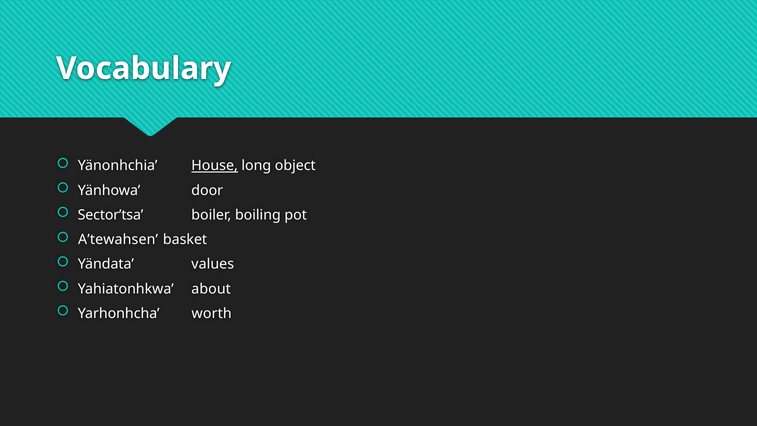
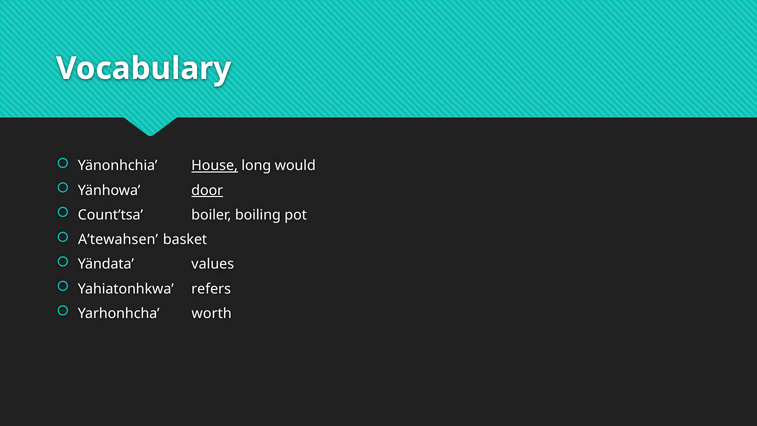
object: object -> would (295, 166)
door underline: none -> present (207, 190)
Sector’tsa: Sector’tsa -> Count’tsa (110, 215)
about: about -> refers (211, 289)
